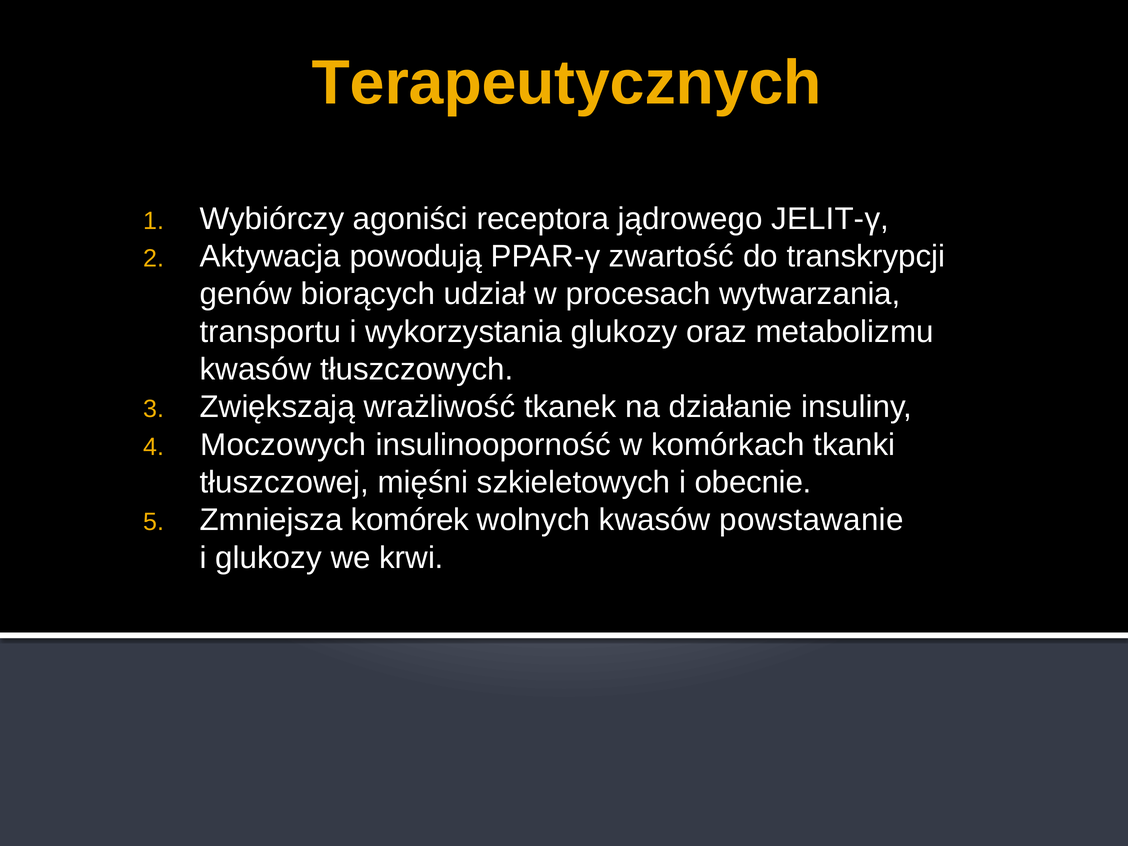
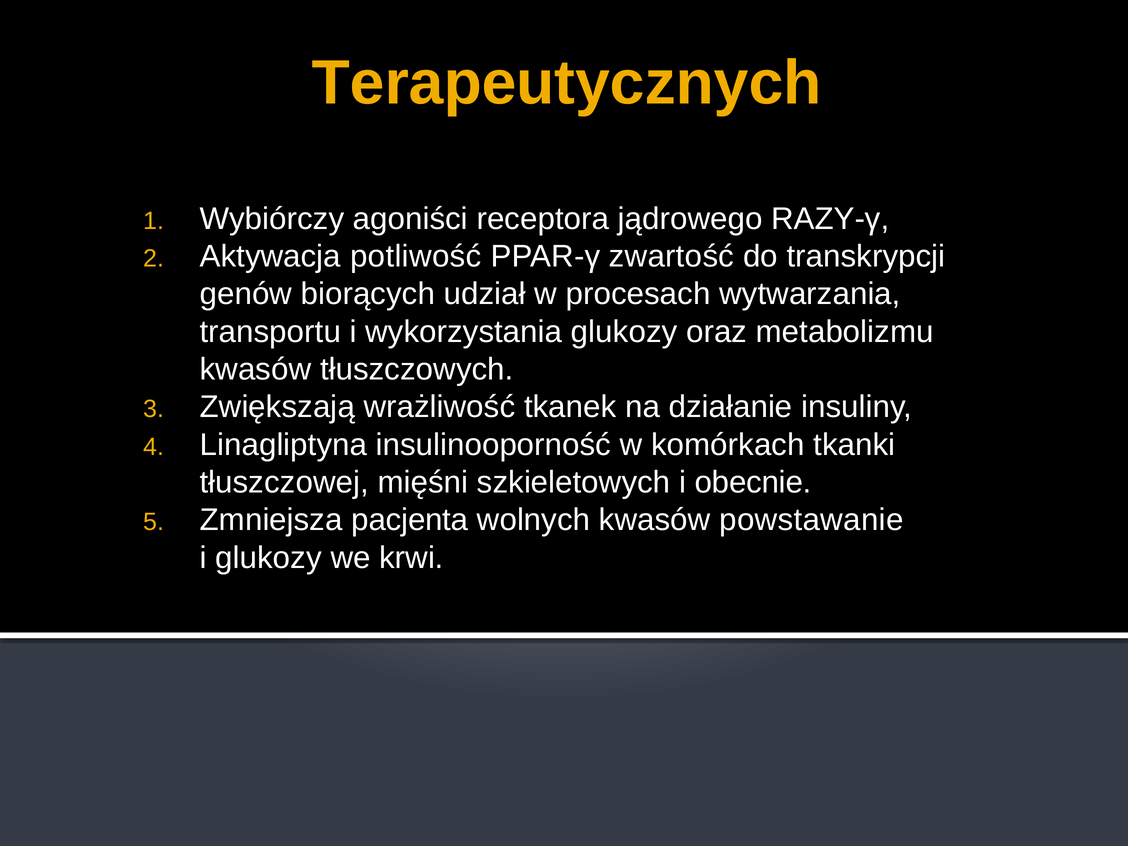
JELIT-γ: JELIT-γ -> RAZY-γ (830, 219)
powodują: powodują -> potliwość (416, 256)
Moczowych: Moczowych -> Linagliptyna (283, 445)
komórek: komórek -> pacjenta (410, 520)
